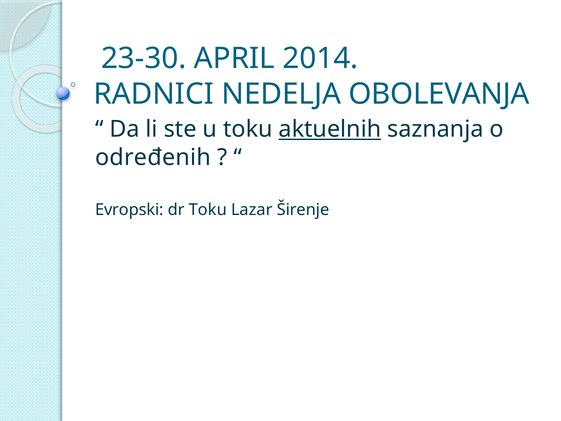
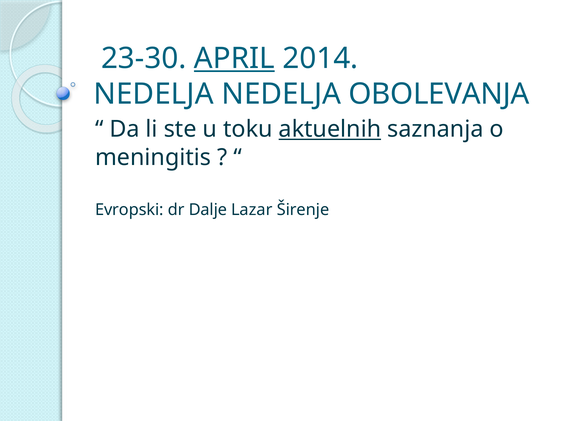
APRIL underline: none -> present (234, 58)
RADNICI: RADNICI -> NEDELJA (154, 94)
određenih: određenih -> meningitis (153, 157)
dr Toku: Toku -> Dalje (208, 210)
